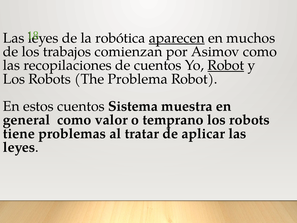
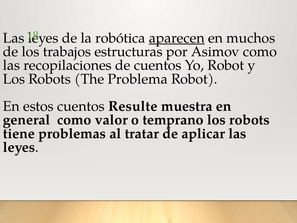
comienzan: comienzan -> estructuras (129, 52)
Robot underline: present -> none (226, 65)
Sistema: Sistema -> Resulte (133, 106)
